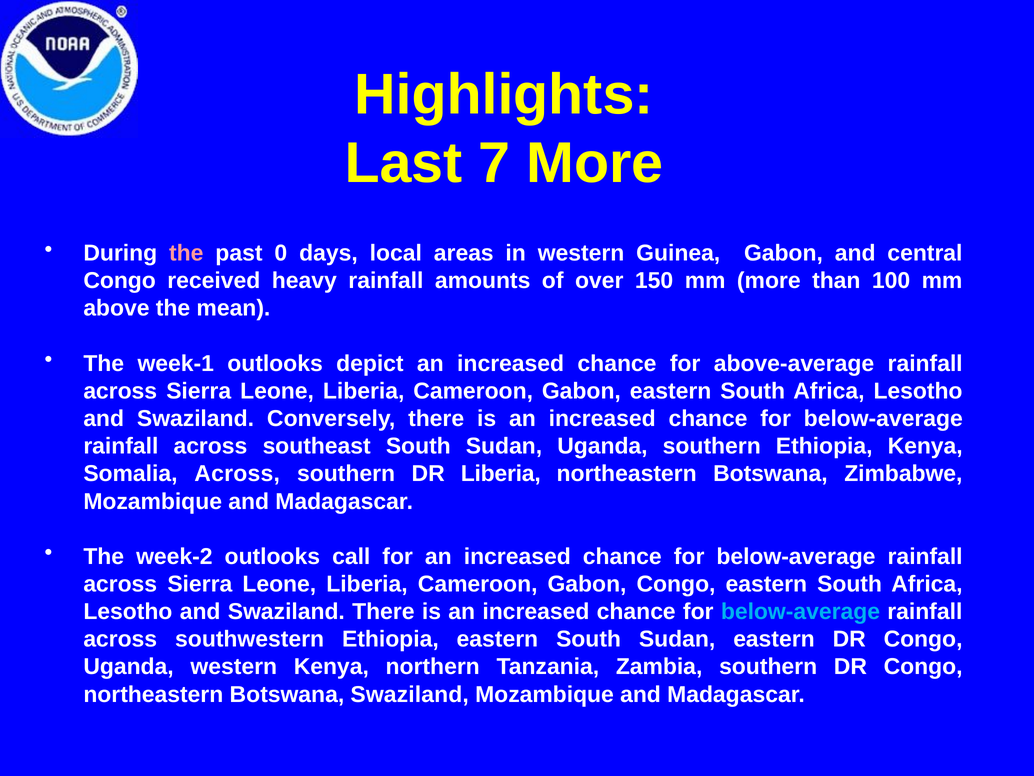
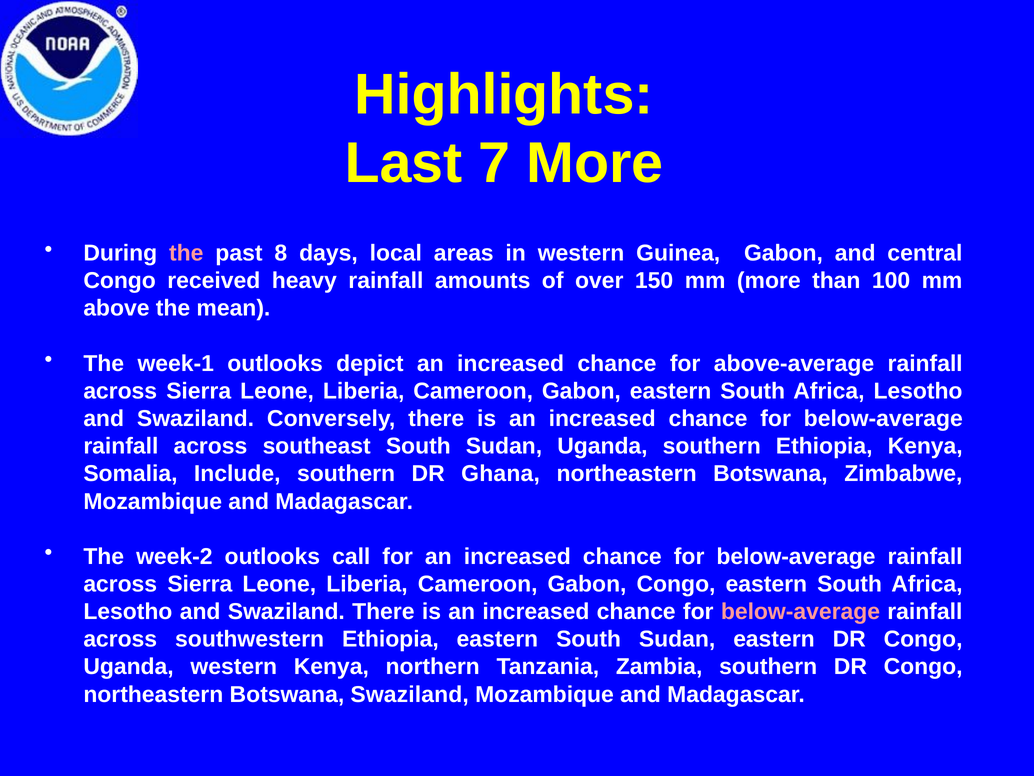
0: 0 -> 8 (281, 253)
Somalia Across: Across -> Include (237, 474)
DR Liberia: Liberia -> Ghana (501, 474)
below-average colour: light blue -> pink (800, 611)
